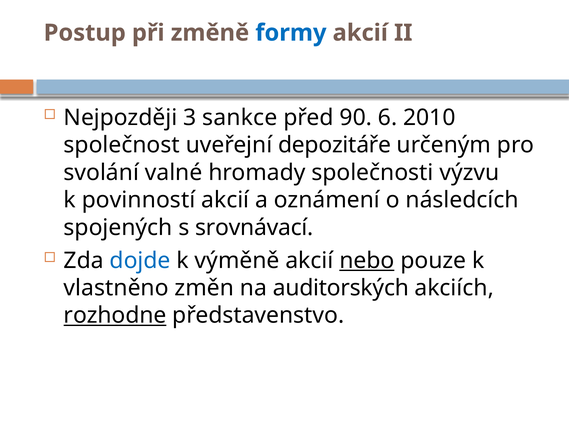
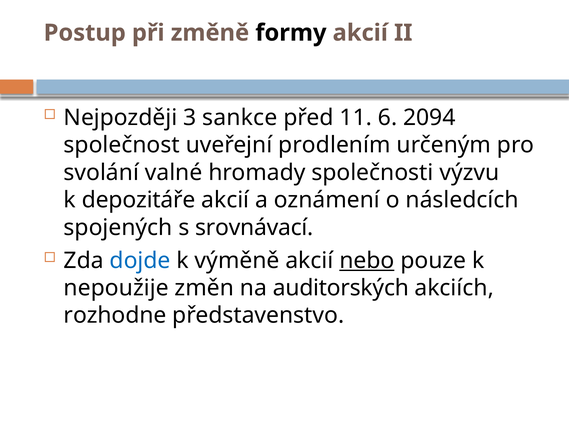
formy colour: blue -> black (291, 33)
90: 90 -> 11 (356, 118)
2010: 2010 -> 2094 (429, 118)
depozitáře: depozitáře -> prodlením (334, 145)
povinností: povinností -> depozitáře (139, 200)
vlastněno: vlastněno -> nepoužije (116, 288)
rozhodne underline: present -> none (115, 316)
